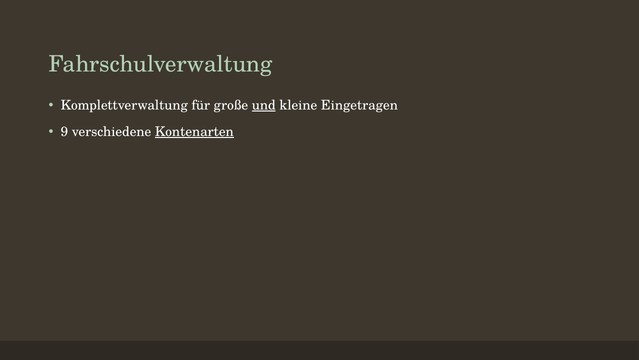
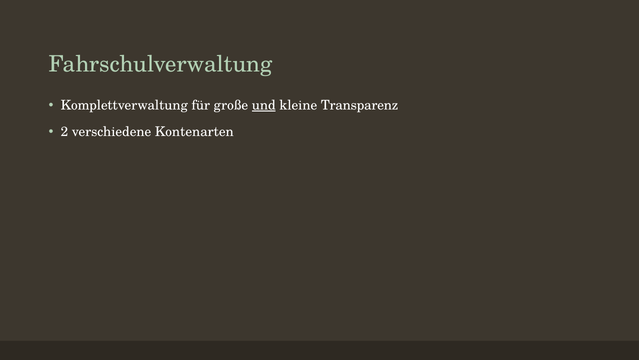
Eingetragen: Eingetragen -> Transparenz (360, 105)
9: 9 -> 2 (64, 132)
Kontenarten underline: present -> none (194, 132)
